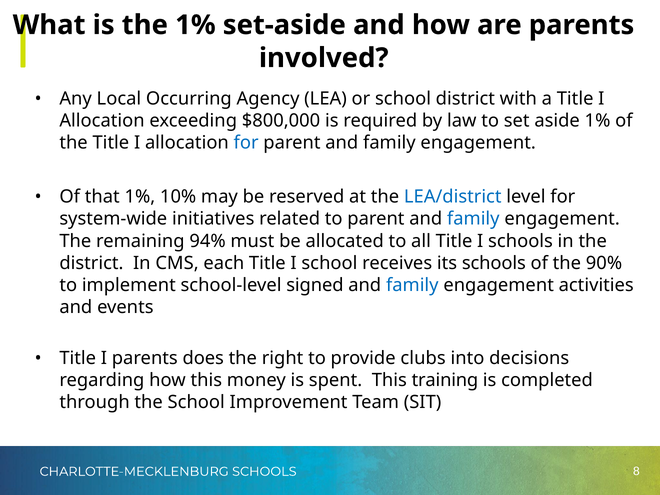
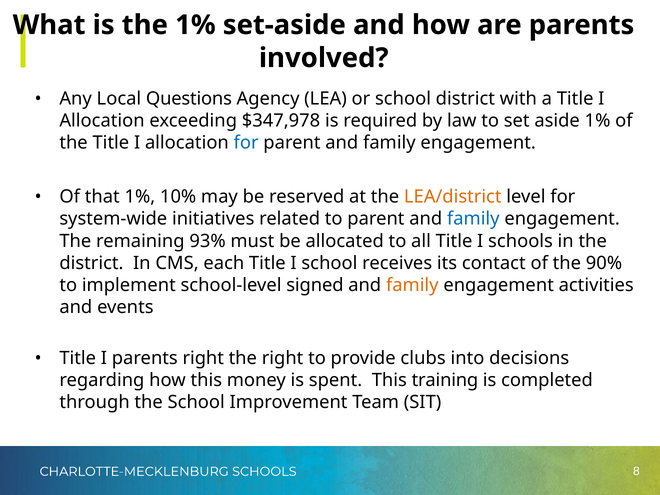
Occurring: Occurring -> Questions (189, 99)
$800,000: $800,000 -> $347,978 (281, 121)
LEA/district colour: blue -> orange (453, 197)
94%: 94% -> 93% (208, 241)
its schools: schools -> contact (494, 263)
family colour: blue -> orange (412, 285)
parents does: does -> right (203, 358)
